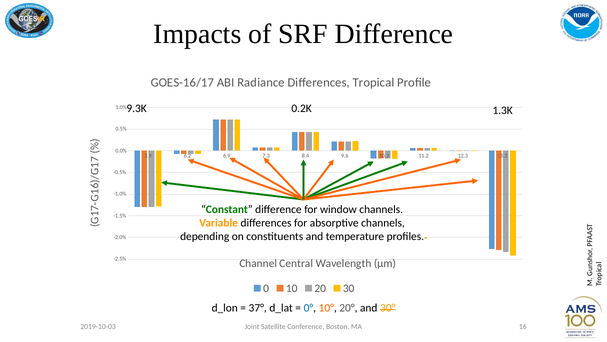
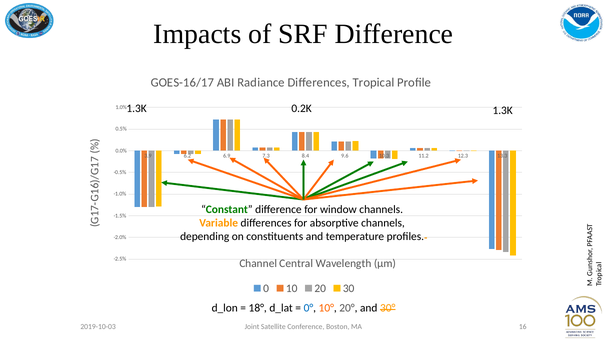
9.3K: 9.3K -> 1.3K (137, 108)
37°: 37° -> 18° (258, 308)
